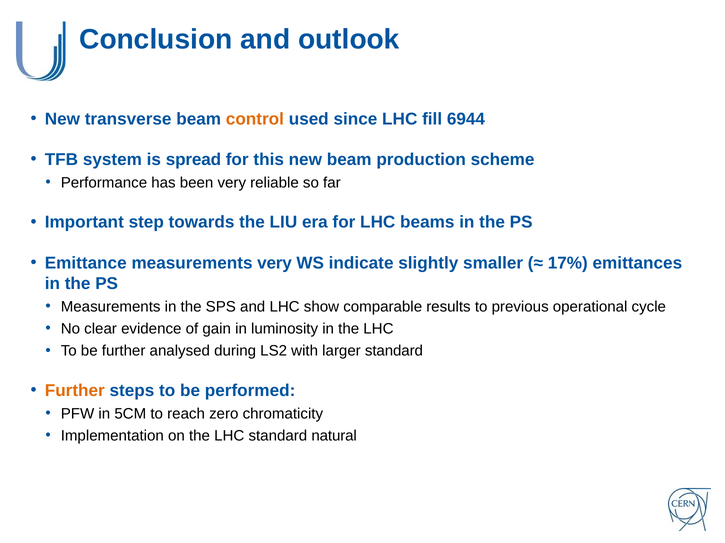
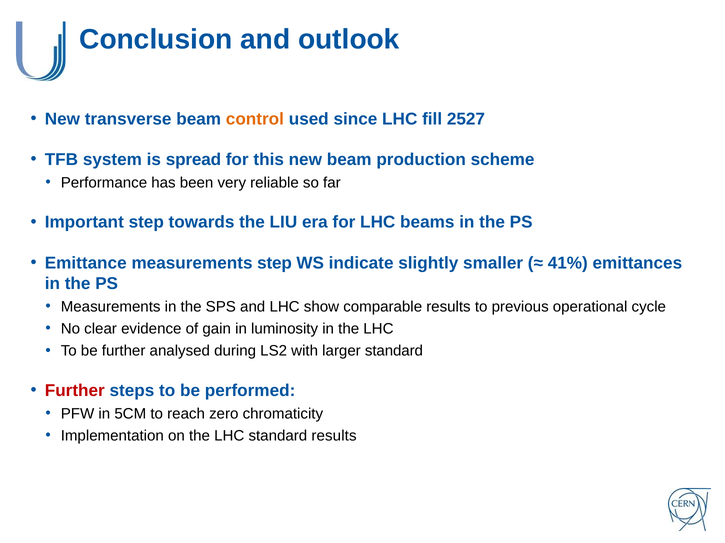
6944: 6944 -> 2527 (466, 119)
measurements very: very -> step (275, 263)
17%: 17% -> 41% (568, 263)
Further colour: orange -> red (75, 391)
standard natural: natural -> results (334, 436)
